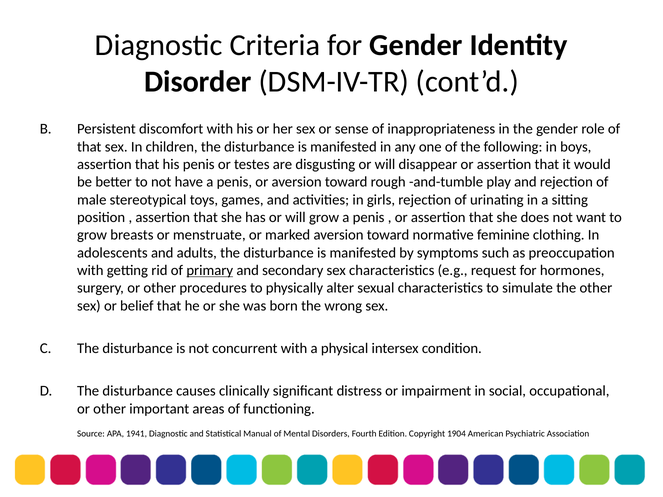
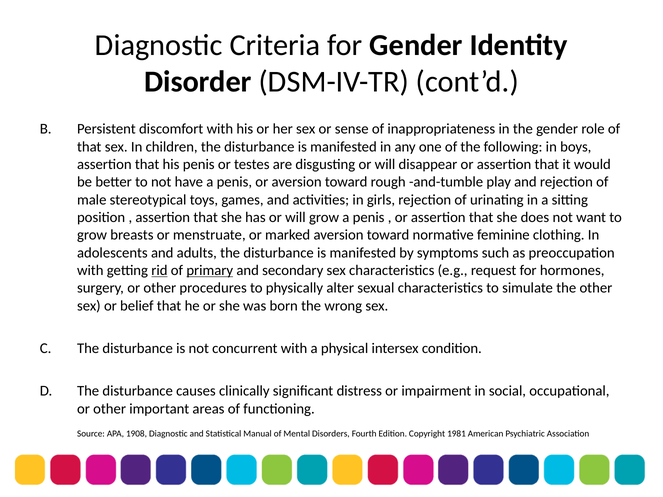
rid underline: none -> present (159, 271)
1941: 1941 -> 1908 (136, 434)
1904: 1904 -> 1981 (456, 434)
